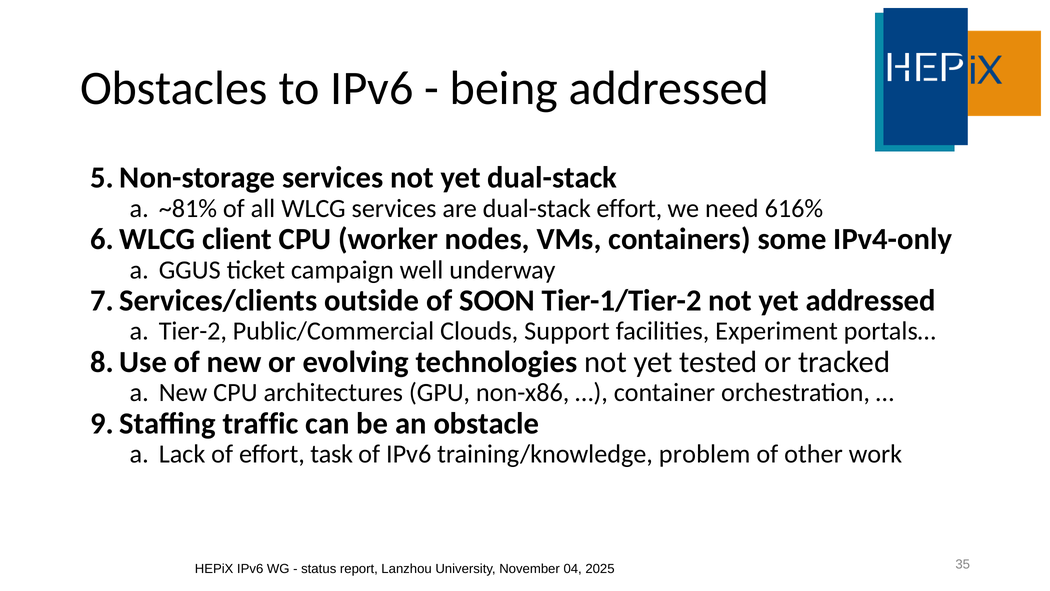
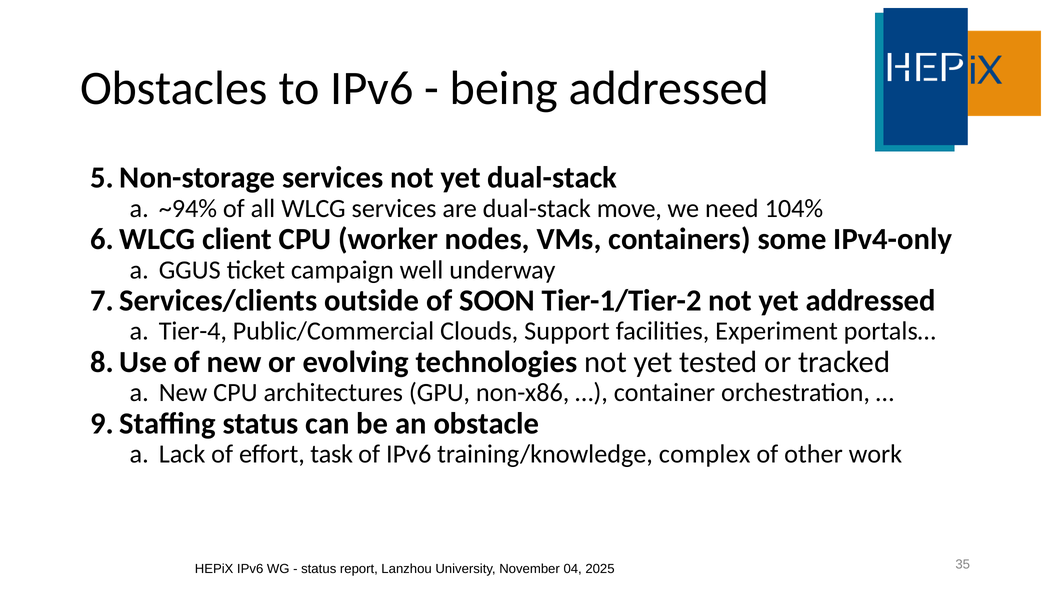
~81%: ~81% -> ~94% (188, 208)
dual-stack effort: effort -> move (629, 208)
616%: 616% -> 104% (794, 208)
Tier-2: Tier-2 -> Tier-4 (193, 331)
traffic: traffic -> status (261, 423)
problem: problem -> complex (705, 454)
